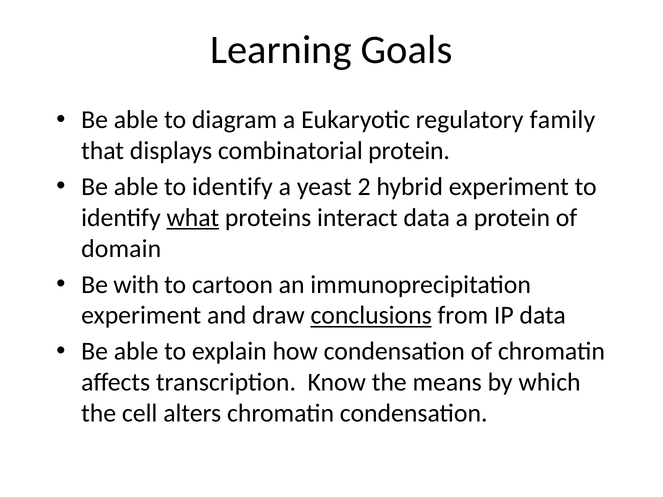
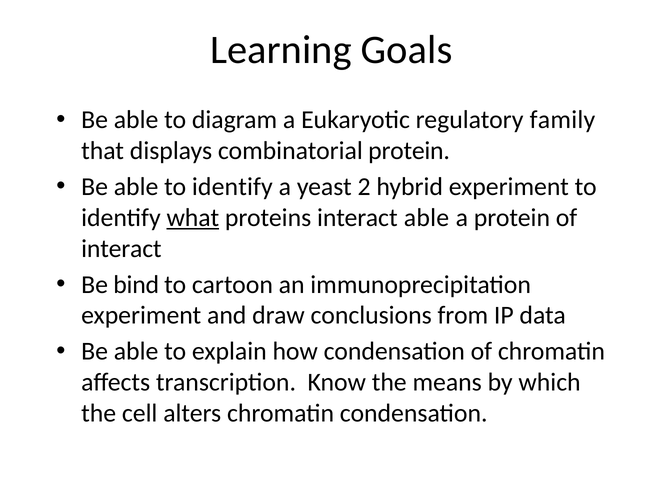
interact data: data -> able (426, 218)
domain: domain -> interact (121, 249)
with: with -> bind (136, 285)
conclusions underline: present -> none (371, 316)
